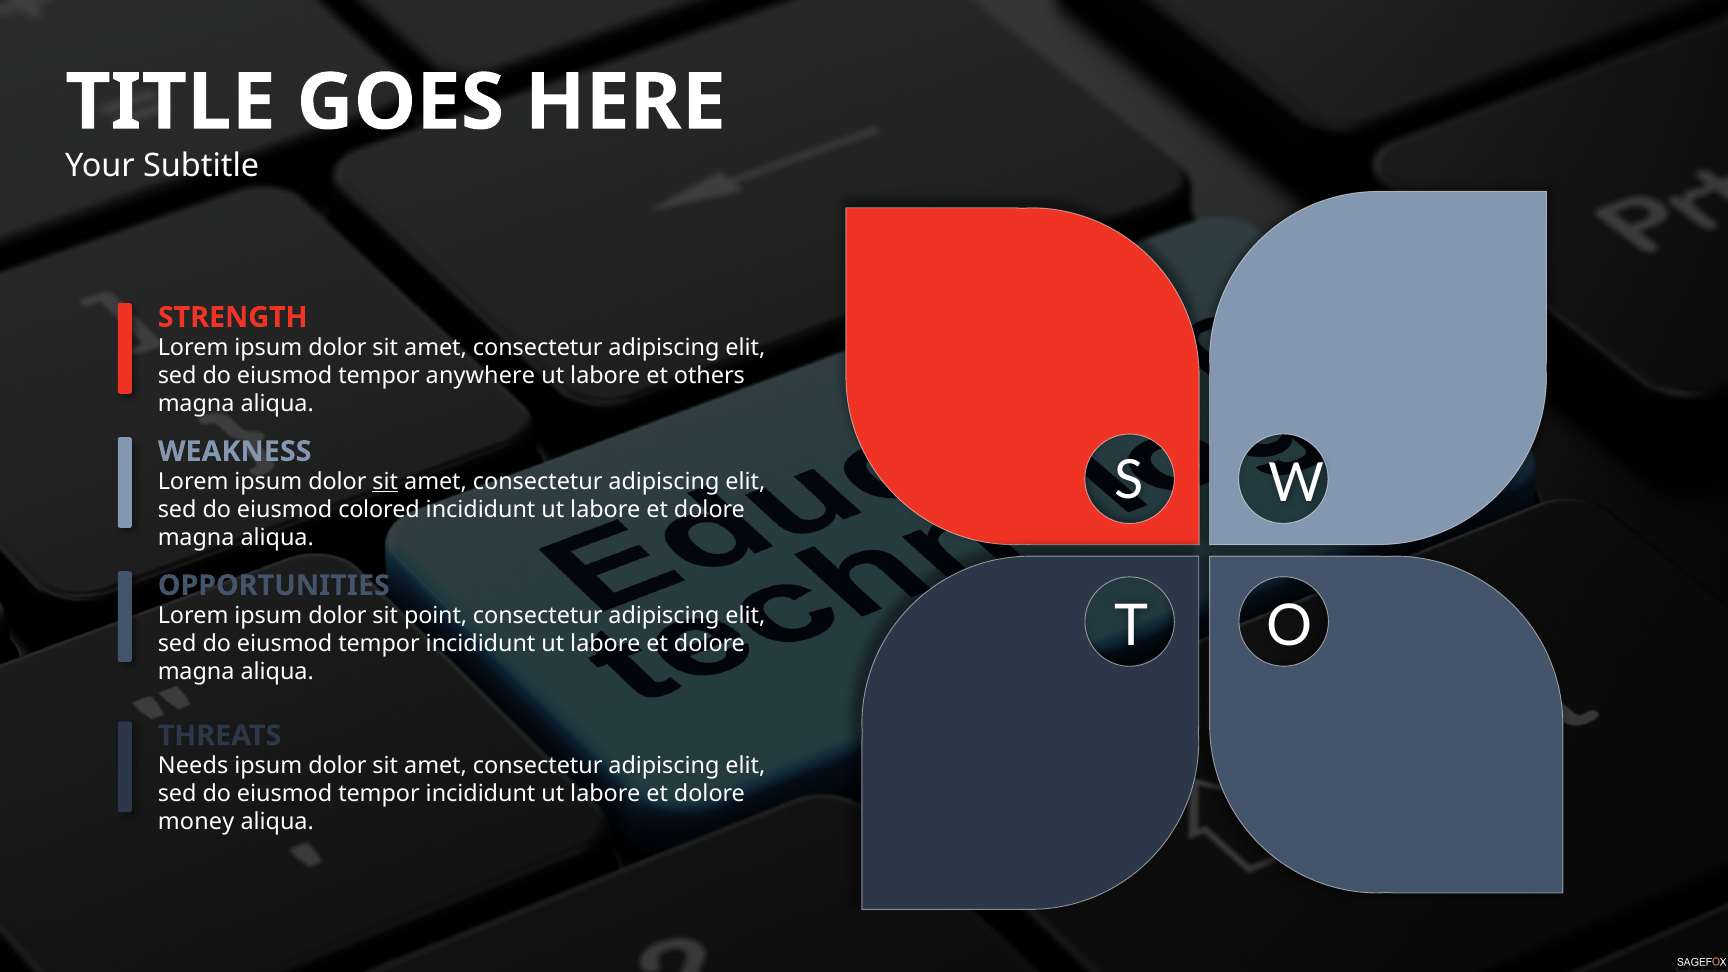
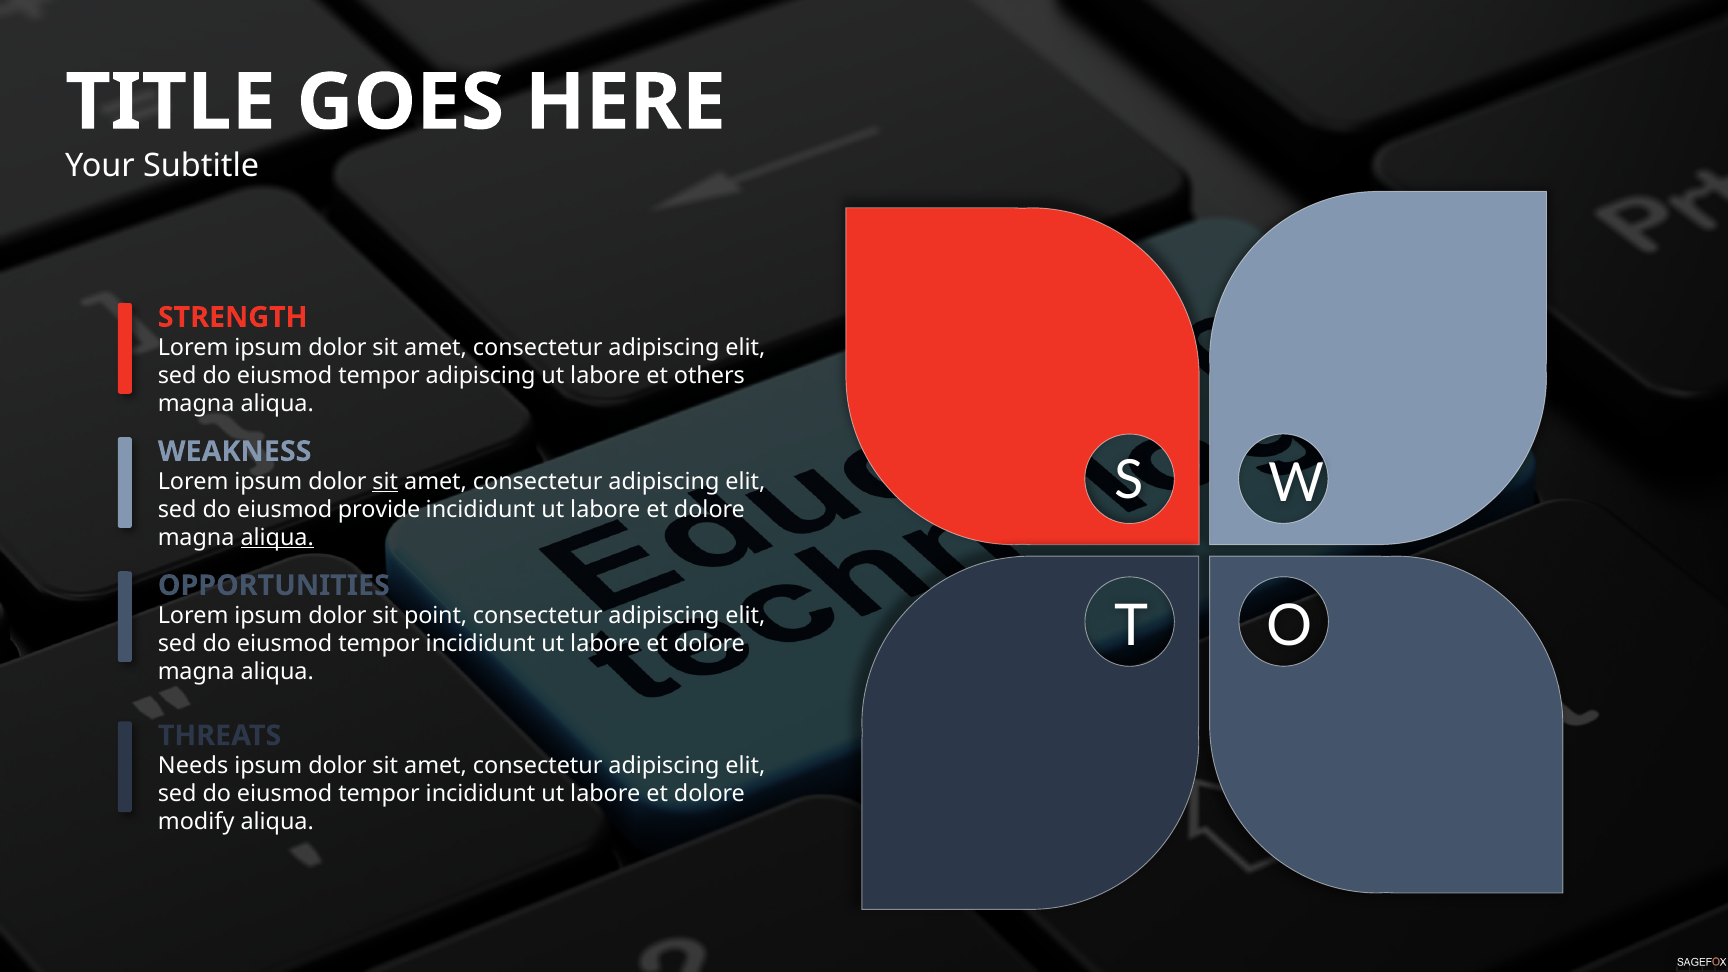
tempor anywhere: anywhere -> adipiscing (481, 375)
colored: colored -> provide (379, 510)
aliqua underline: none -> present (277, 538)
money: money -> modify (196, 822)
